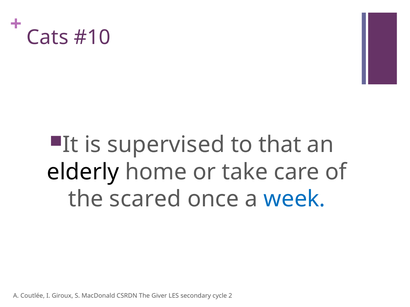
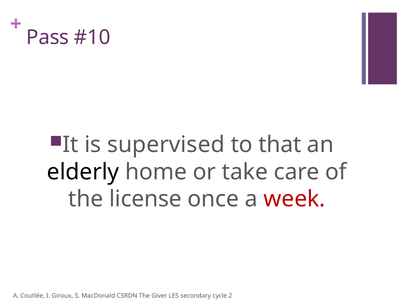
Cats: Cats -> Pass (48, 37)
scared: scared -> license (145, 199)
week colour: blue -> red (295, 199)
